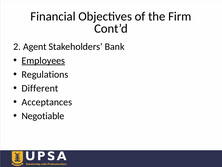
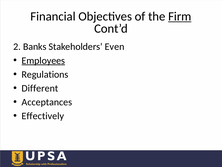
Firm underline: none -> present (180, 16)
Agent: Agent -> Banks (35, 47)
Bank: Bank -> Even (115, 47)
Negotiable: Negotiable -> Effectively (43, 116)
